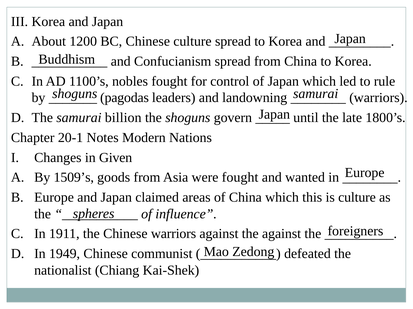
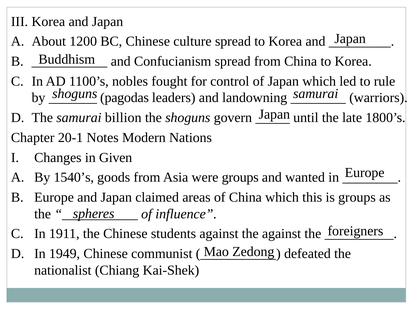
1509’s: 1509’s -> 1540’s (74, 178)
were fought: fought -> groups (240, 178)
is culture: culture -> groups (357, 198)
Chinese warriors: warriors -> students (173, 234)
